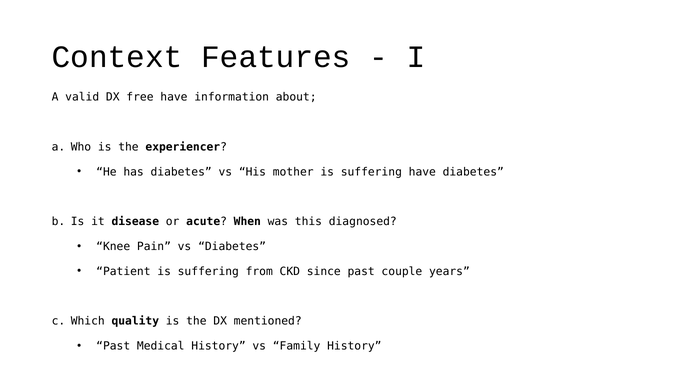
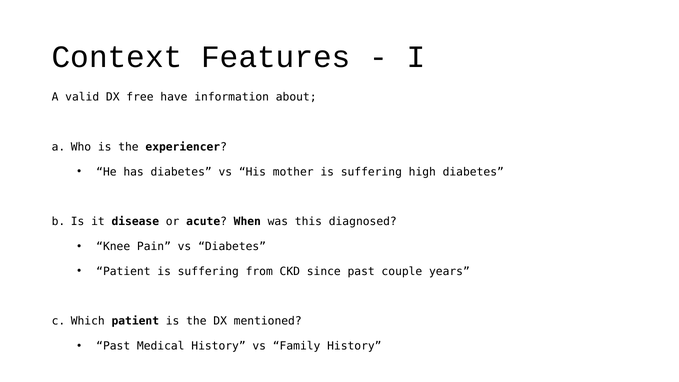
suffering have: have -> high (422, 172)
Which quality: quality -> patient (135, 321)
